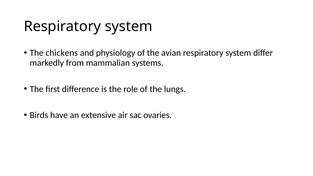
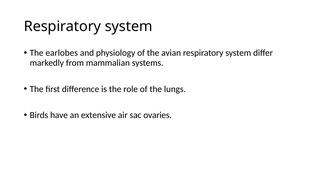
chickens: chickens -> earlobes (62, 53)
